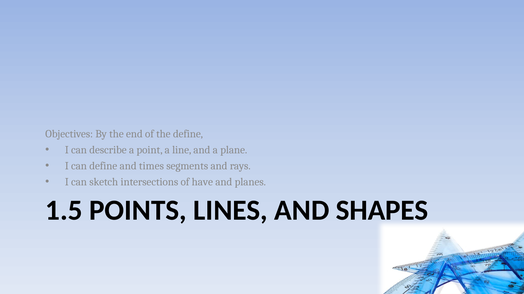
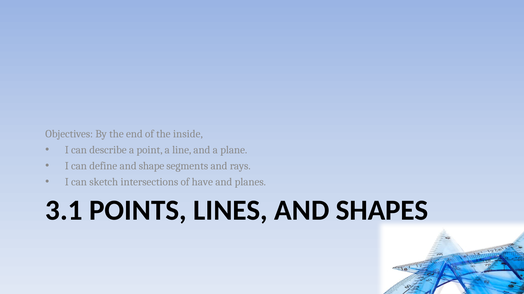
the define: define -> inside (188, 134)
times: times -> shape (152, 166)
1.5: 1.5 -> 3.1 (64, 211)
